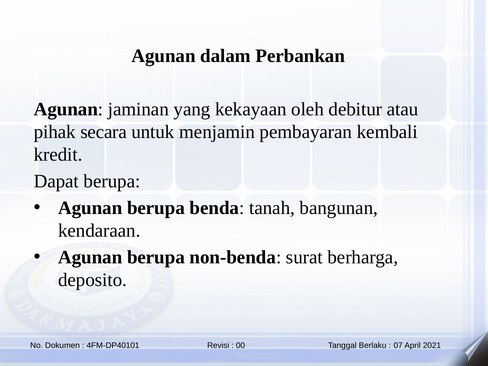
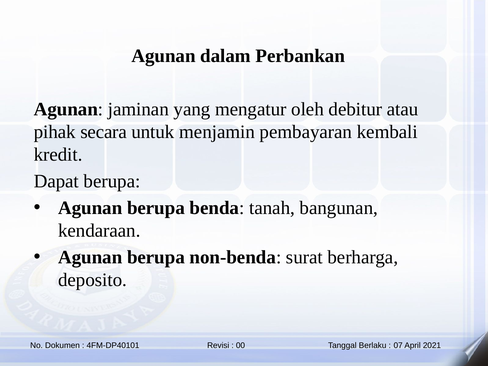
kekayaan: kekayaan -> mengatur (251, 109)
